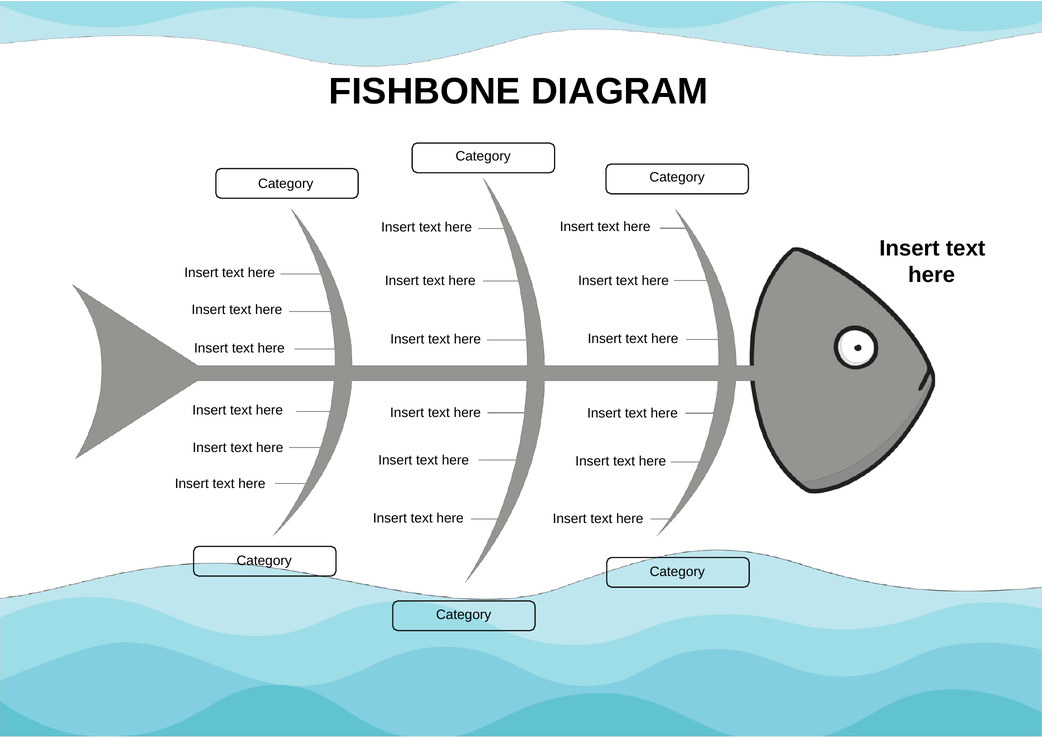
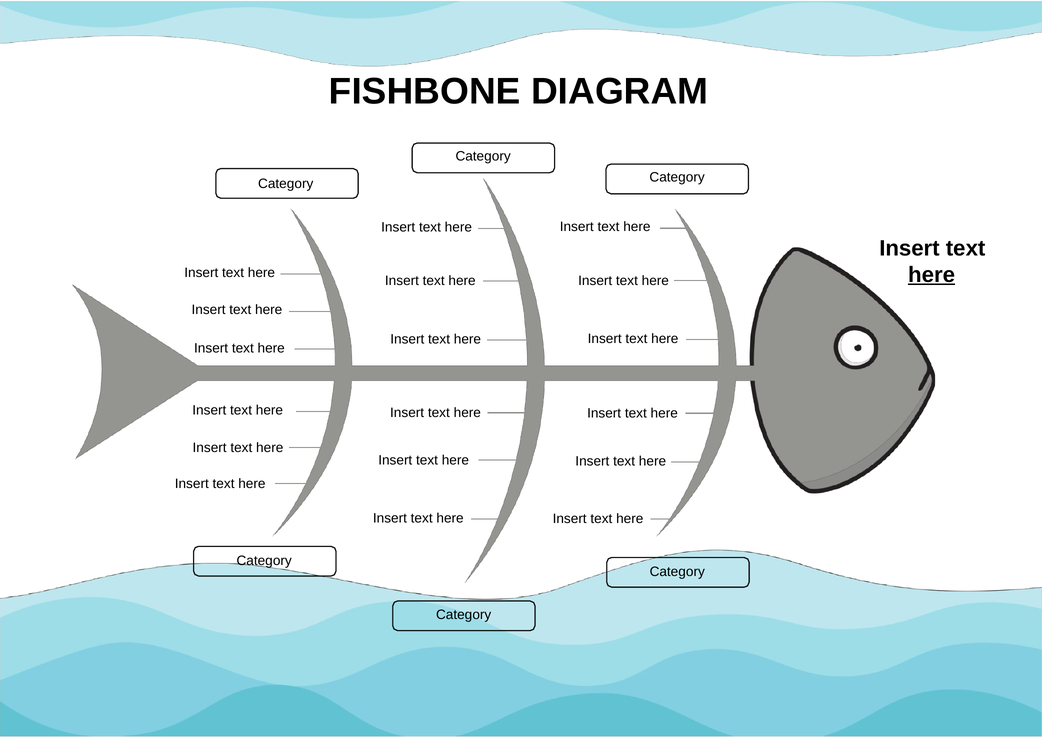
here underline: none -> present (932, 275)
